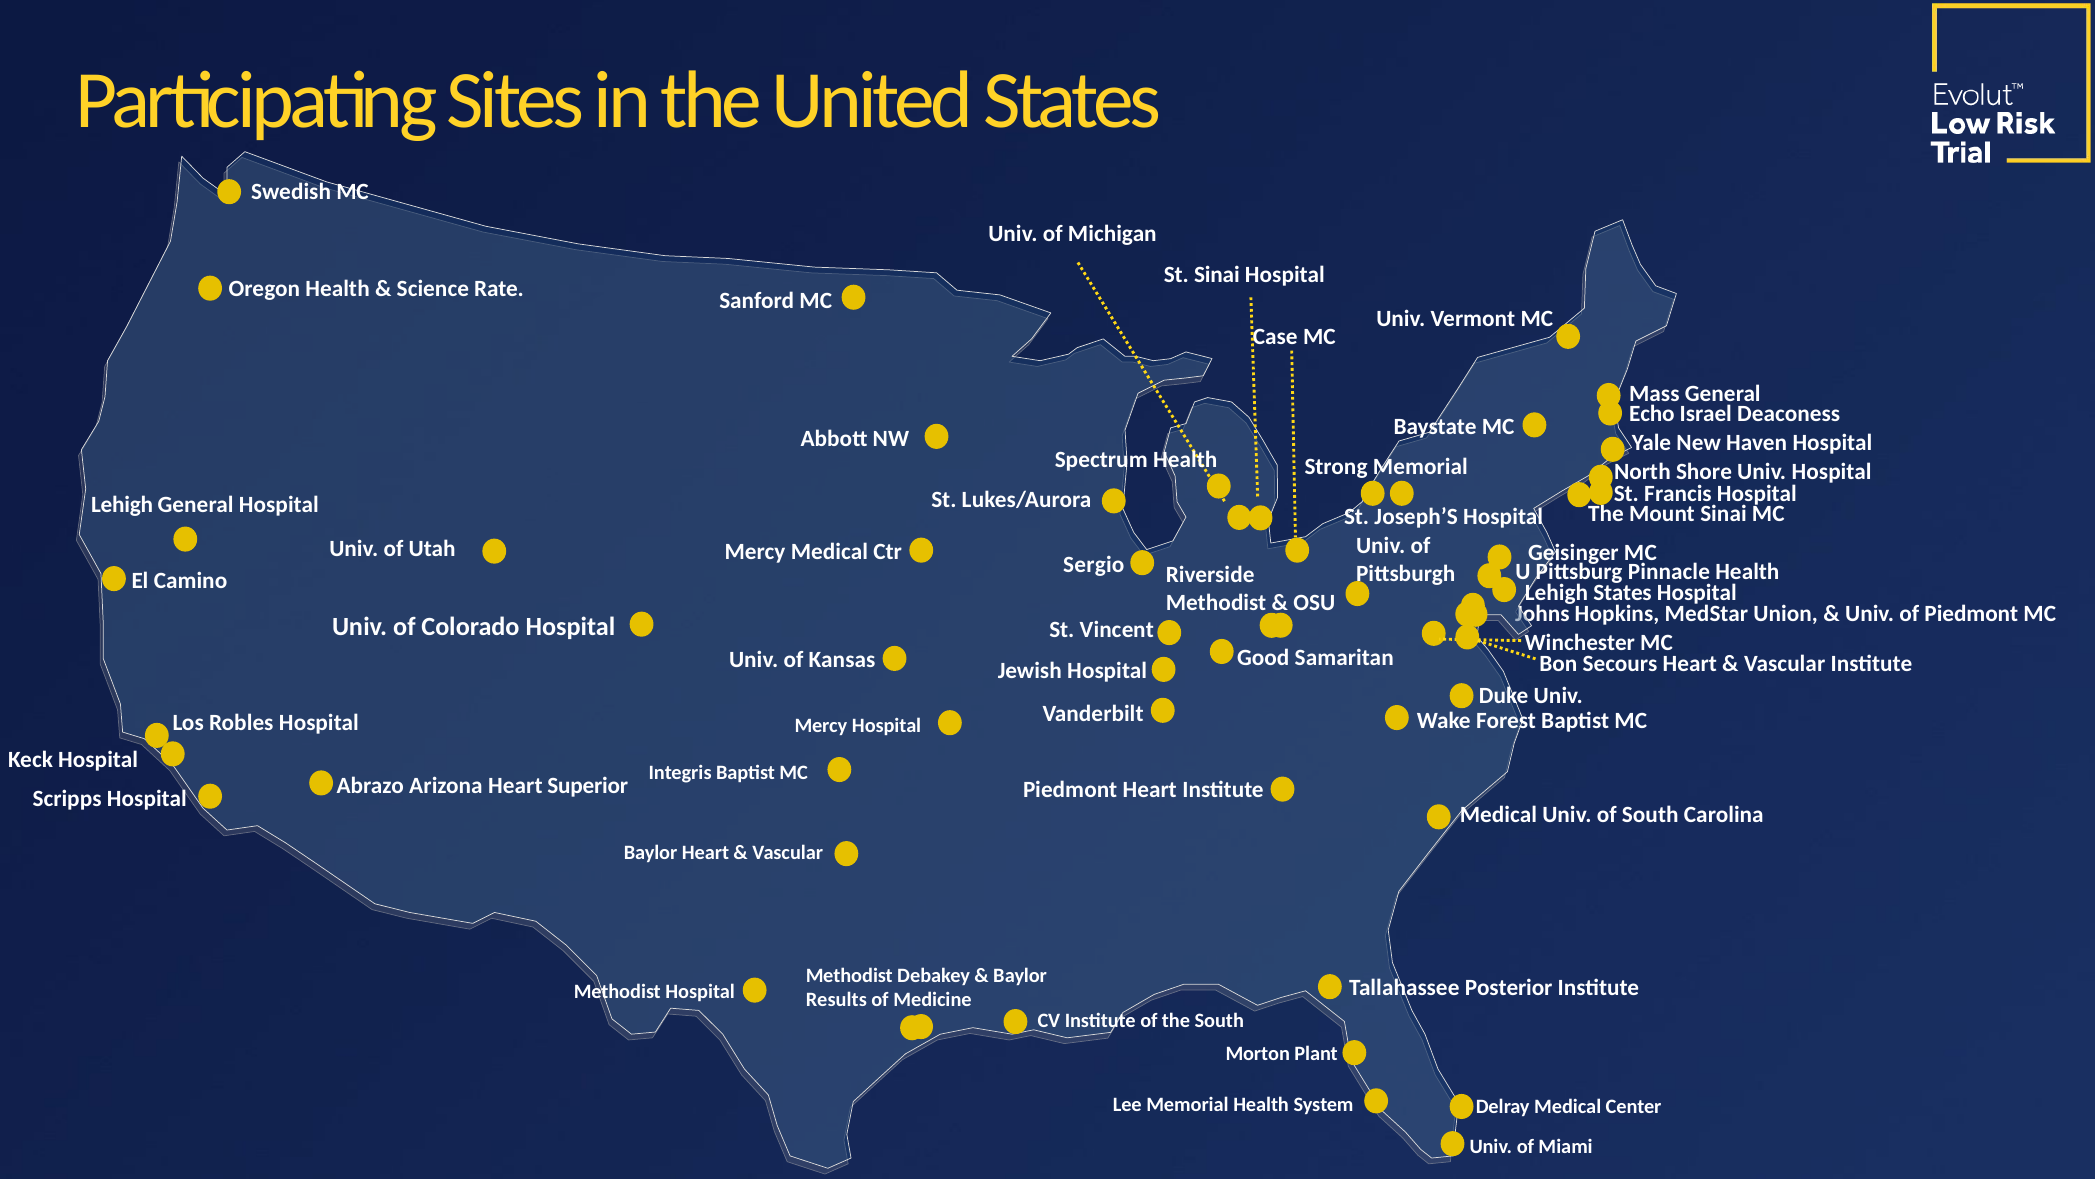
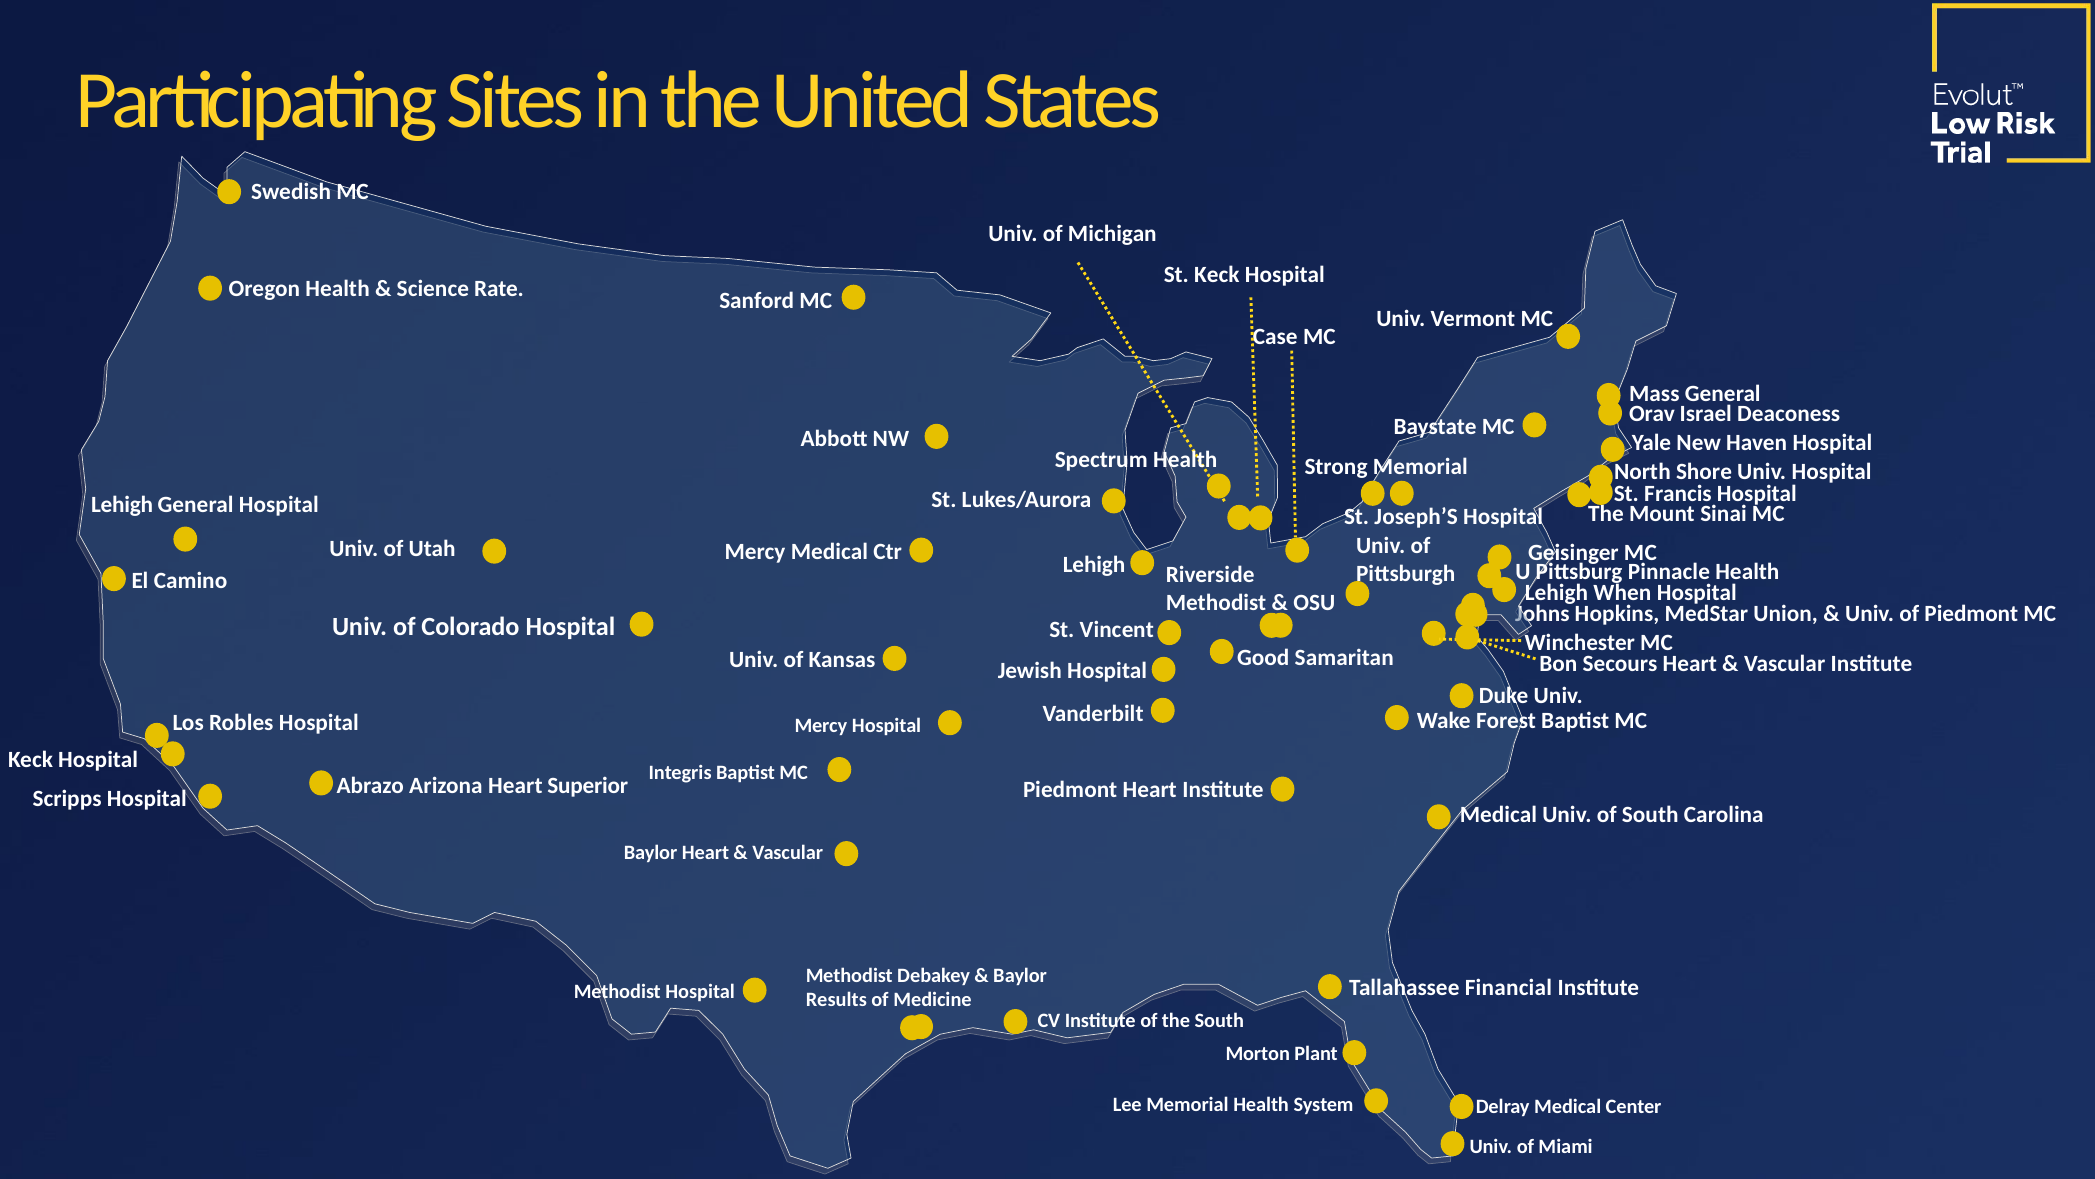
St Sinai: Sinai -> Keck (1217, 275)
Echo: Echo -> Orav (1652, 414)
Sergio: Sergio -> Lehigh (1094, 564)
Lehigh States: States -> When (1622, 593)
Posterior: Posterior -> Financial (1508, 987)
